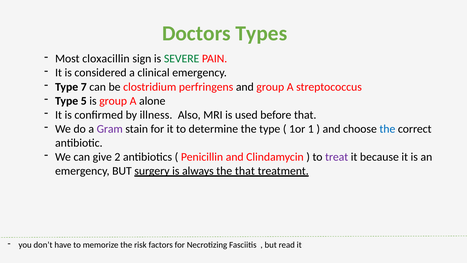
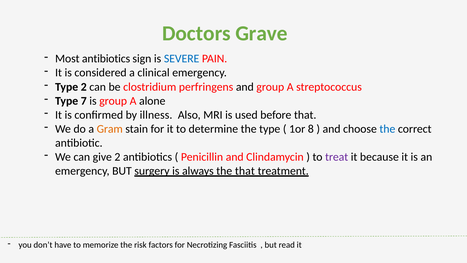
Types: Types -> Grave (261, 33)
Most cloxacillin: cloxacillin -> antibiotics (106, 59)
SEVERE colour: green -> blue (182, 59)
Type 7: 7 -> 2 (84, 87)
5: 5 -> 7 (84, 101)
Gram colour: purple -> orange (110, 129)
1: 1 -> 8 (311, 129)
